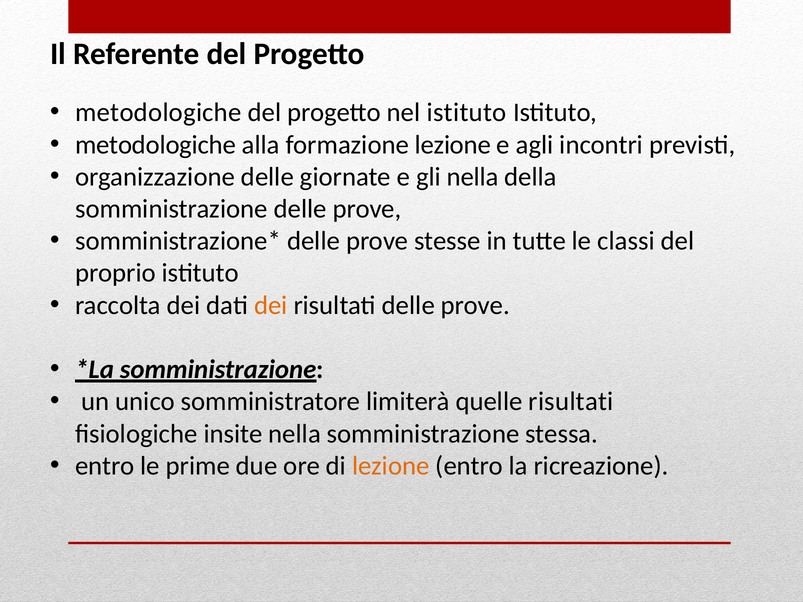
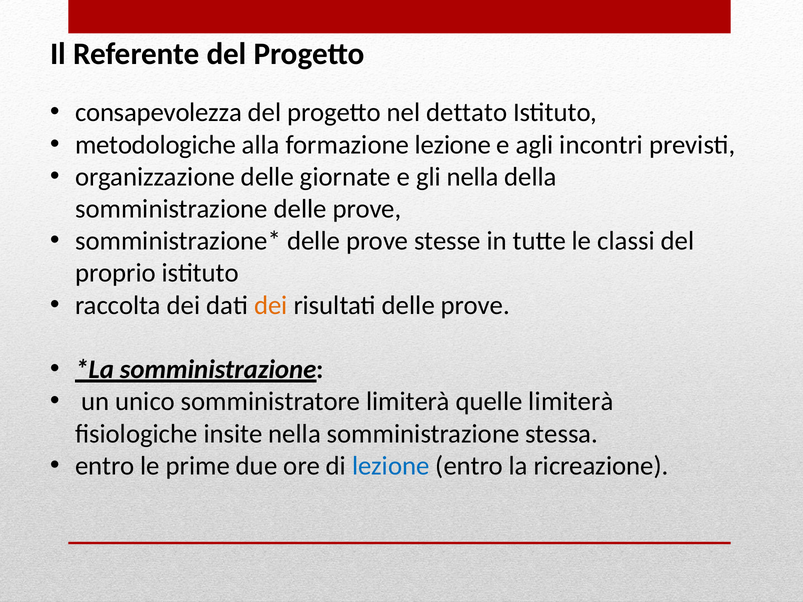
metodologiche: metodologiche -> consapevolezza (159, 113)
nel istituto: istituto -> dettato (467, 113)
quelle risultati: risultati -> limiterà (571, 402)
lezione colour: orange -> blue (391, 466)
